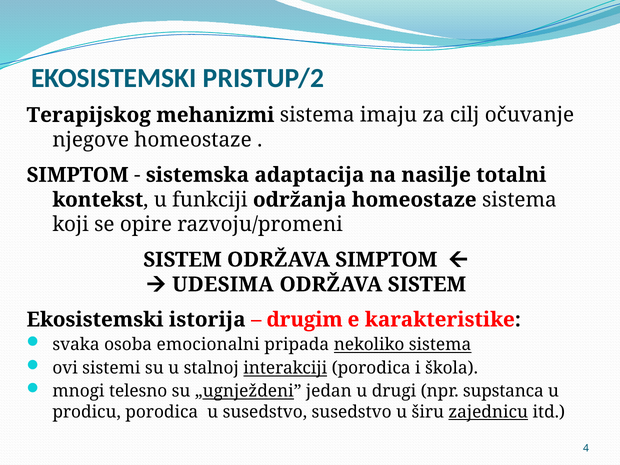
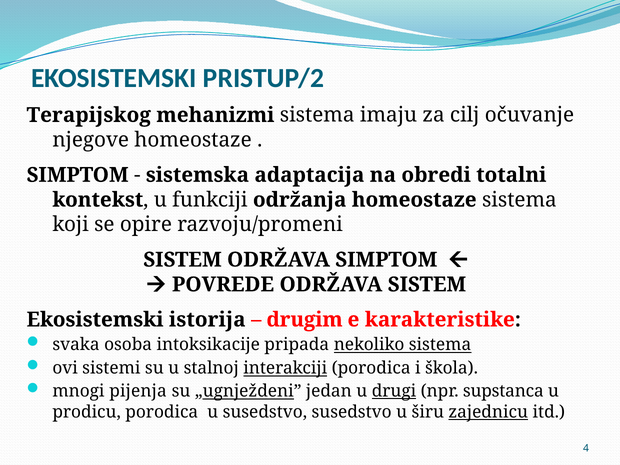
nasilje: nasilje -> obredi (436, 175)
UDESIMA: UDESIMA -> POVREDE (223, 285)
emocionalni: emocionalni -> intoksikacije (208, 345)
telesno: telesno -> pijenja (138, 391)
drugi underline: none -> present (394, 391)
